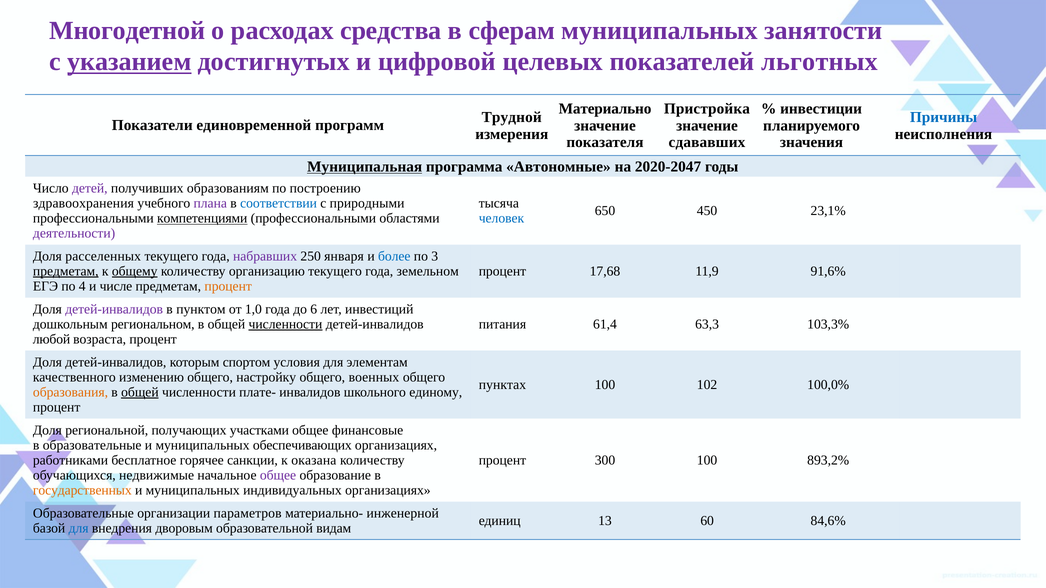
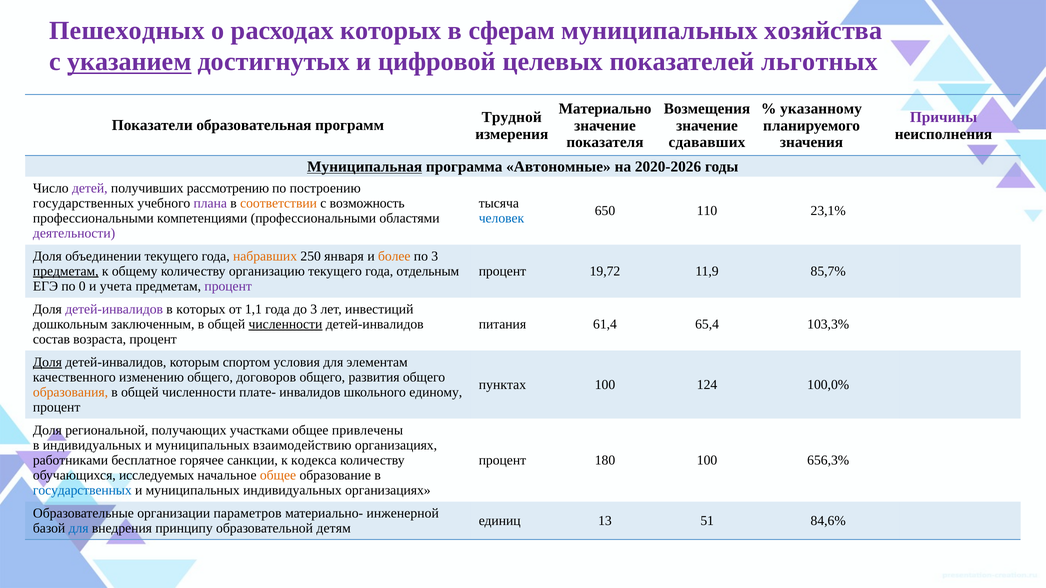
Многодетной: Многодетной -> Пешеходных (127, 30)
расходах средства: средства -> которых (391, 30)
занятости: занятости -> хозяйства (823, 30)
Пристройка: Пристройка -> Возмещения (707, 109)
инвестиции: инвестиции -> указанному (821, 109)
Причины colour: blue -> purple (944, 117)
единовременной: единовременной -> образовательная (254, 125)
2020-2047: 2020-2047 -> 2020-2026 (668, 167)
образованиям: образованиям -> рассмотрению (228, 188)
здравоохранения: здравоохранения -> государственных (84, 203)
соответствии colour: blue -> orange (279, 203)
природными: природными -> возможность (367, 203)
450: 450 -> 110 (707, 211)
компетенциями underline: present -> none (202, 218)
расселенных: расселенных -> объединении (103, 256)
набравших colour: purple -> orange (265, 256)
более colour: blue -> orange (394, 256)
общему underline: present -> none (135, 271)
земельном: земельном -> отдельным (428, 271)
17,68: 17,68 -> 19,72 (605, 271)
91,6%: 91,6% -> 85,7% (828, 271)
4: 4 -> 0 (82, 287)
числе: числе -> учета (116, 287)
процент colour: orange -> purple (228, 287)
в пунктом: пунктом -> которых (201, 309)
1,0: 1,0 -> 1,1 (253, 309)
до 6: 6 -> 3 (314, 309)
региональном: региональном -> заключенным (153, 324)
63,3: 63,3 -> 65,4 (707, 324)
любой: любой -> состав (51, 340)
Доля underline: none -> present (47, 362)
настройку: настройку -> договоров (266, 377)
военных: военных -> развития (374, 377)
102: 102 -> 124 (707, 385)
общей underline: present -> none (140, 393)
финансовые: финансовые -> привлечены (368, 430)
в образовательные: образовательные -> индивидуальных (92, 446)
обеспечивающих: обеспечивающих -> взаимодействию (302, 446)
оказана: оказана -> кодекса (314, 461)
300: 300 -> 180 (605, 461)
893,2%: 893,2% -> 656,3% (828, 461)
недвижимые: недвижимые -> исследуемых (157, 476)
общее colour: purple -> orange (278, 476)
государственных colour: orange -> blue (82, 491)
60: 60 -> 51 (707, 521)
дворовым: дворовым -> принципу (184, 529)
видам: видам -> детям (334, 529)
